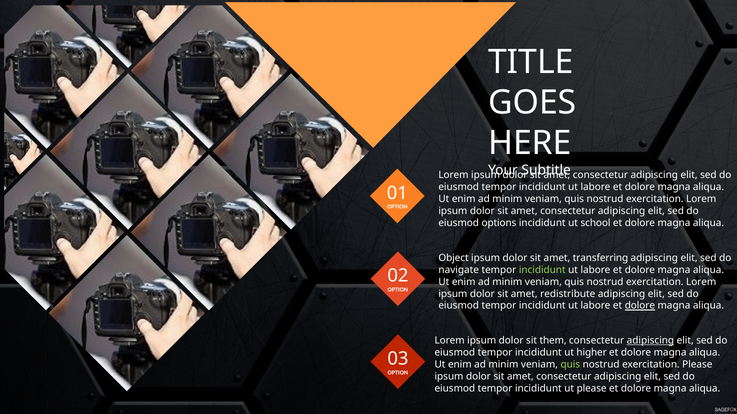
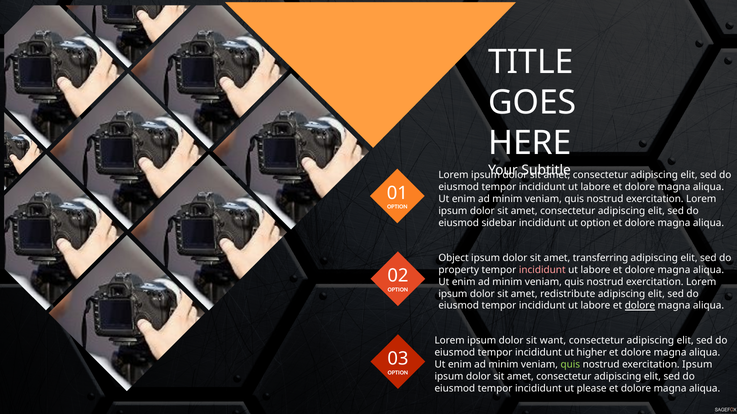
options: options -> sidebar (499, 223)
ut school: school -> option (595, 223)
navigate: navigate -> property (459, 270)
incididunt colour: light green -> pink (542, 270)
them: them -> want (553, 341)
adipiscing underline: present -> none (650, 341)
exercitation Please: Please -> Ipsum (697, 365)
